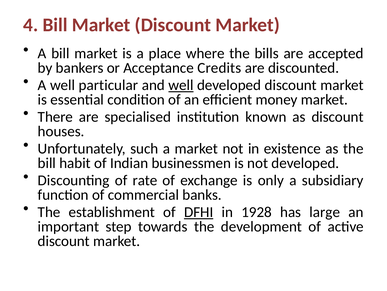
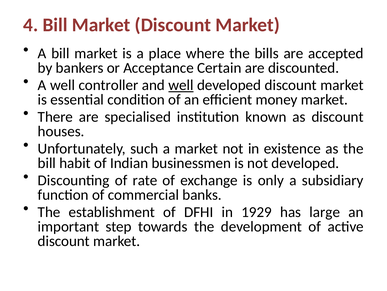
Credits: Credits -> Certain (219, 68)
particular: particular -> controller (108, 85)
DFHI underline: present -> none (199, 212)
1928: 1928 -> 1929 (257, 212)
